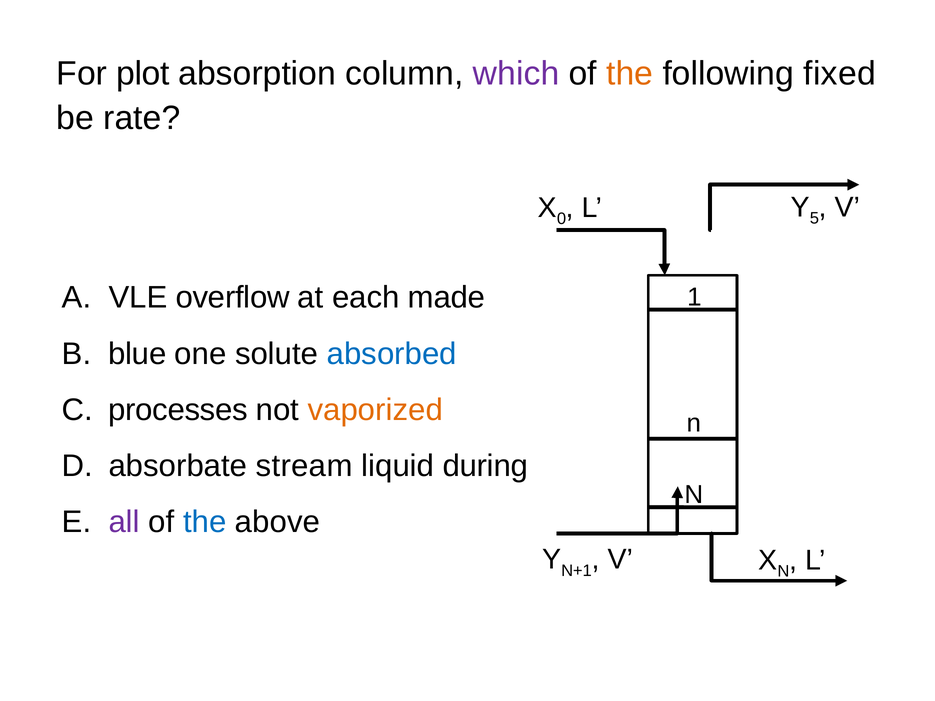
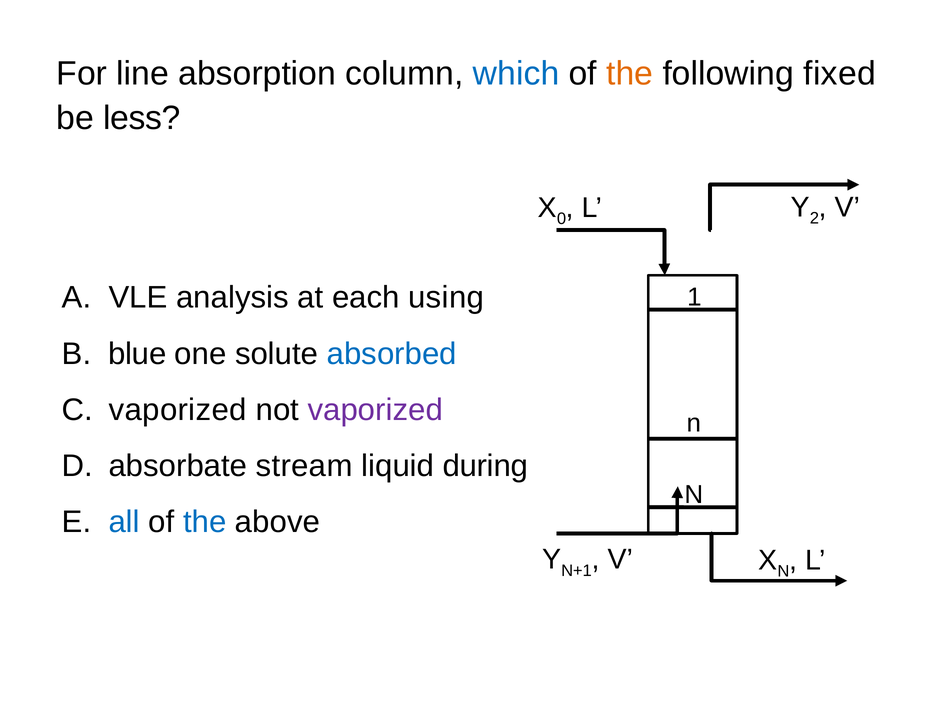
plot: plot -> line (143, 73)
which colour: purple -> blue (516, 73)
rate: rate -> less (142, 118)
5: 5 -> 2 (814, 218)
overflow: overflow -> analysis (232, 298)
made: made -> using (446, 298)
processes: processes -> vaporized (178, 410)
vaporized colour: orange -> purple (375, 410)
all colour: purple -> blue (124, 522)
